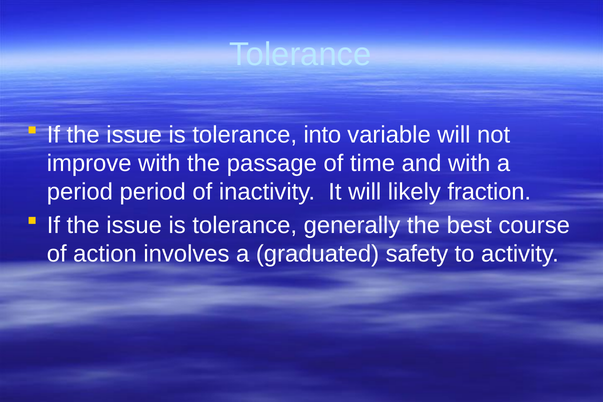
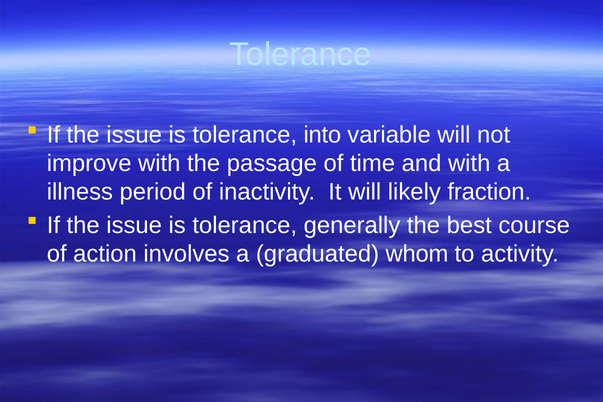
period: period -> illness (80, 192)
safety: safety -> whom (417, 254)
